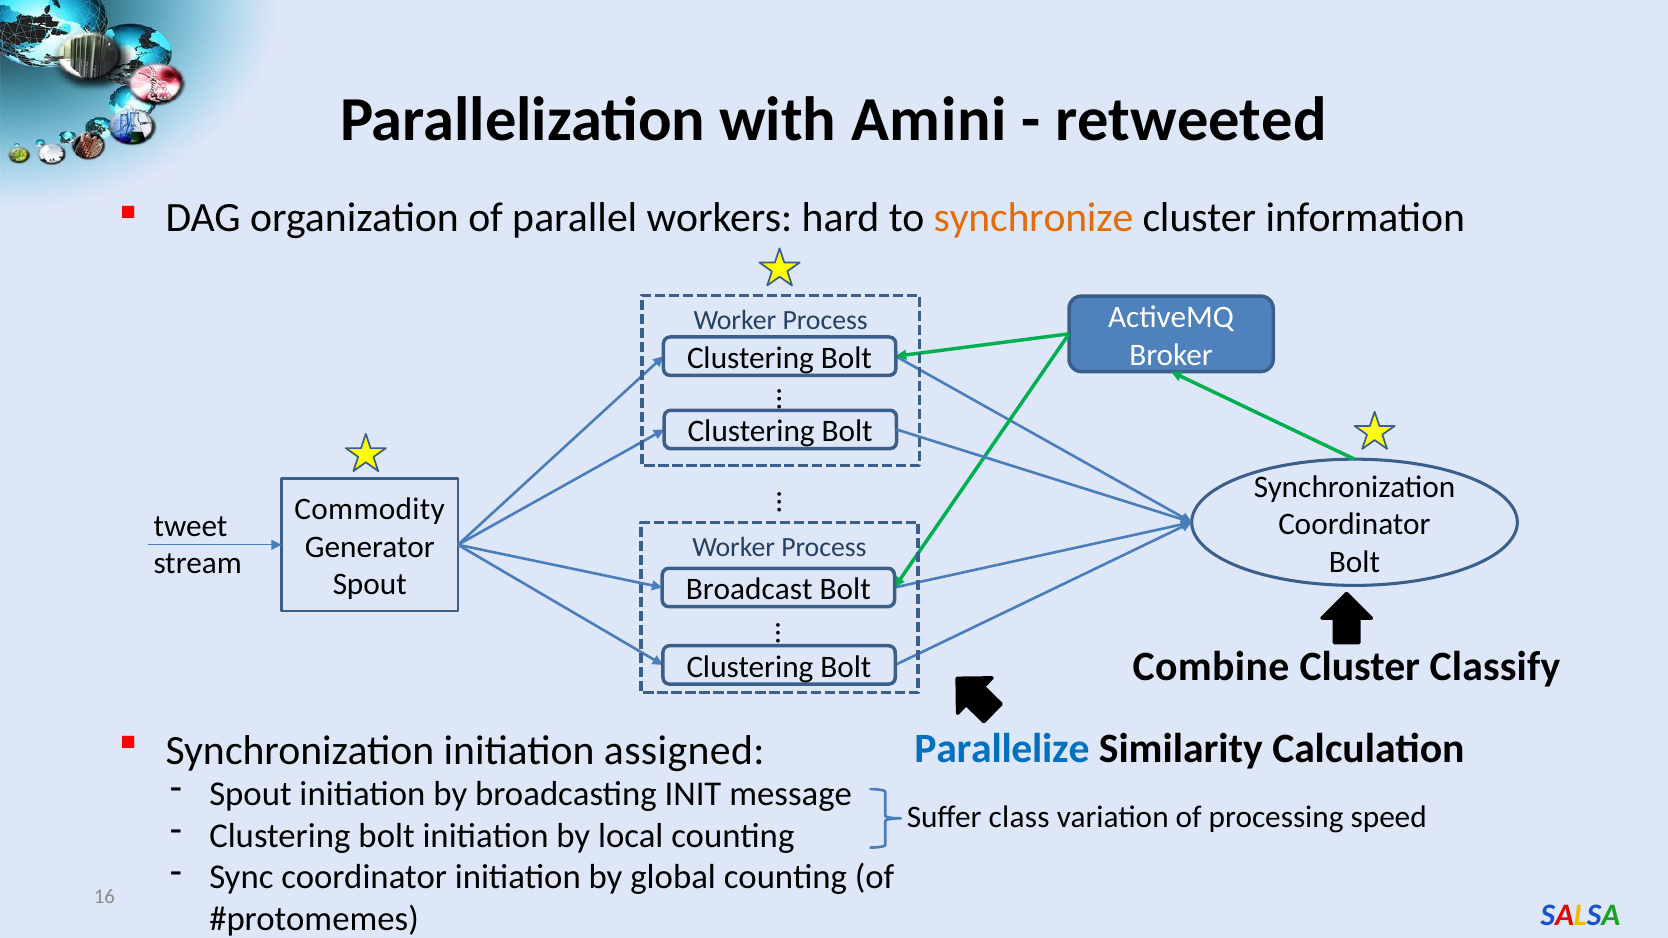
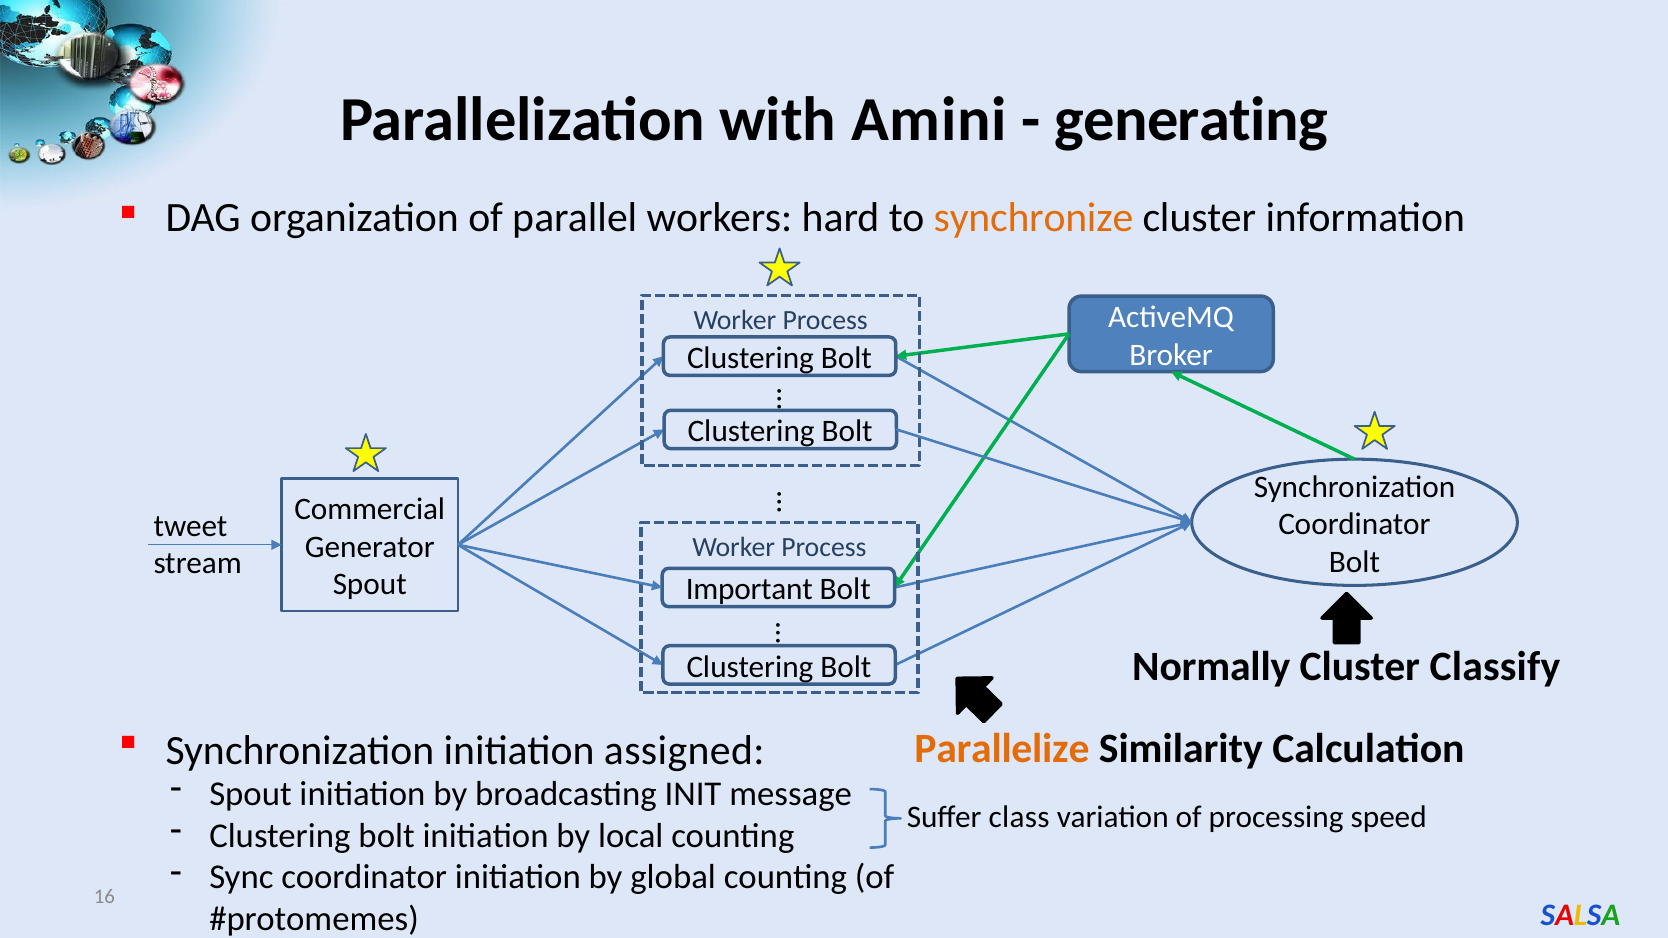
retweeted: retweeted -> generating (1191, 120)
Commodity: Commodity -> Commercial (370, 510)
Broadcast: Broadcast -> Important (749, 590)
Combine: Combine -> Normally (1211, 667)
Parallelize colour: blue -> orange (1002, 748)
